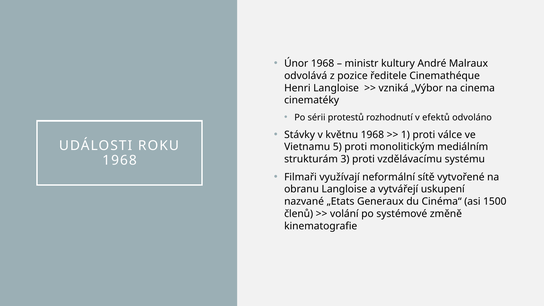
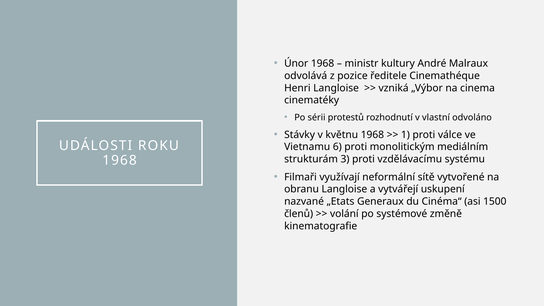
efektů: efektů -> vlastní (436, 117)
5: 5 -> 6 (337, 147)
